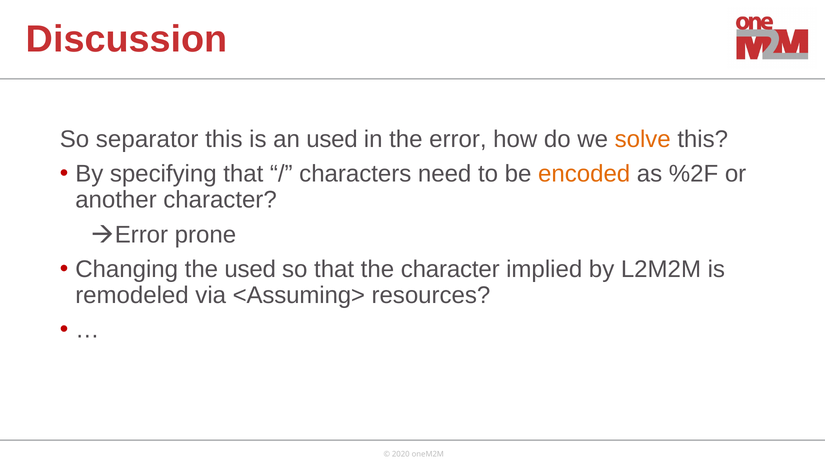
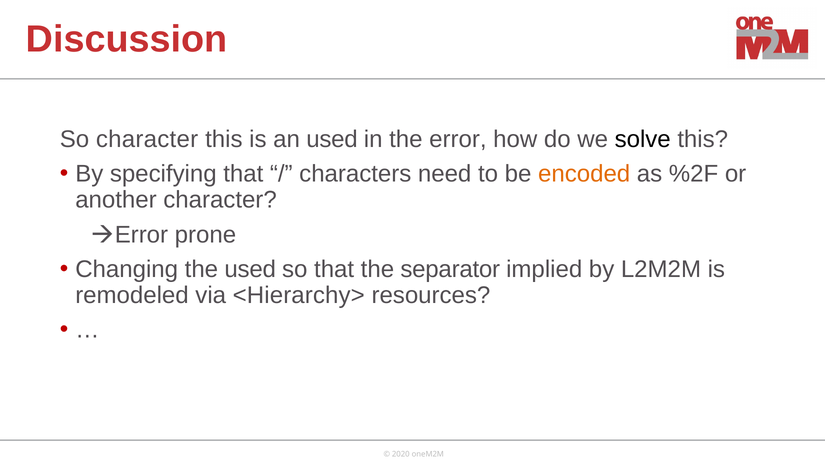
So separator: separator -> character (147, 139)
solve colour: orange -> black (643, 139)
the character: character -> separator (450, 269)
<Assuming>: <Assuming> -> <Hierarchy> (299, 295)
